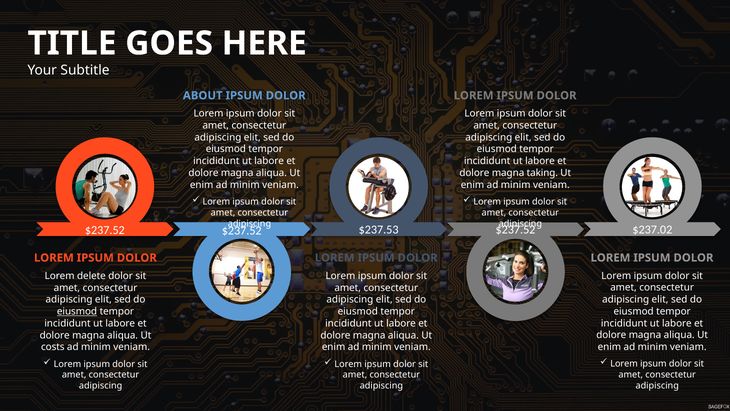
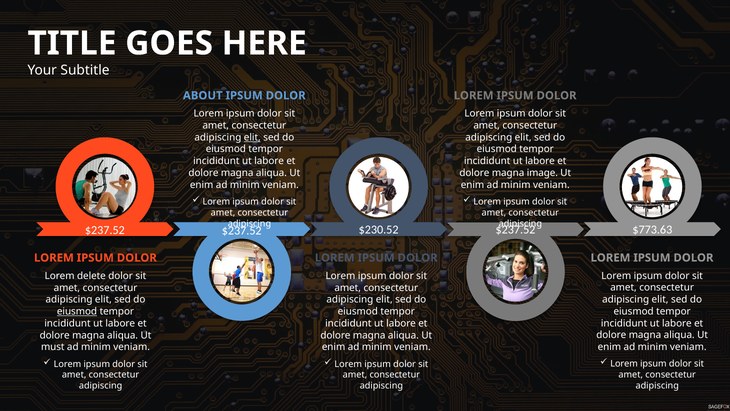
elit underline: none -> present (252, 137)
taking: taking -> image (542, 173)
$237.53: $237.53 -> $230.52 (379, 230)
$237.02: $237.02 -> $773.63 (652, 230)
costs: costs -> must (53, 347)
